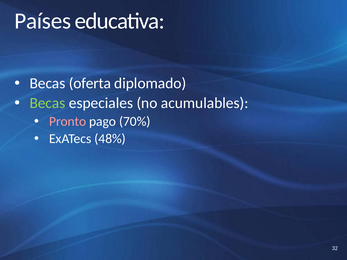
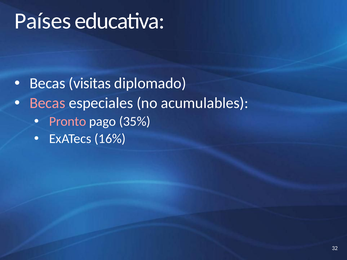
oferta: oferta -> visitas (90, 83)
Becas colour: light green -> pink (47, 103)
70%: 70% -> 35% (135, 122)
48%: 48% -> 16% (110, 139)
